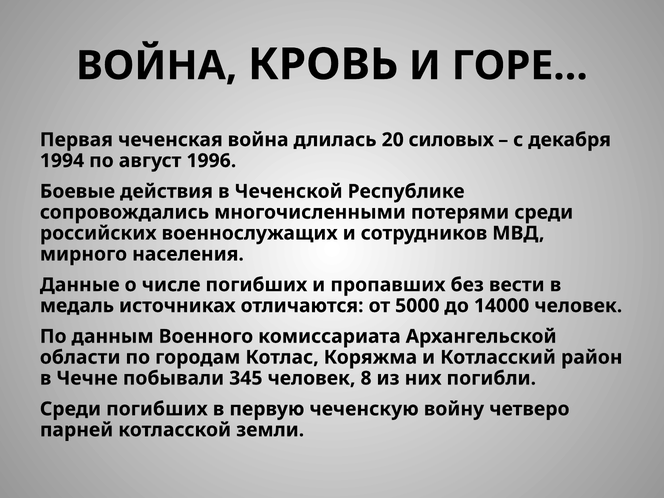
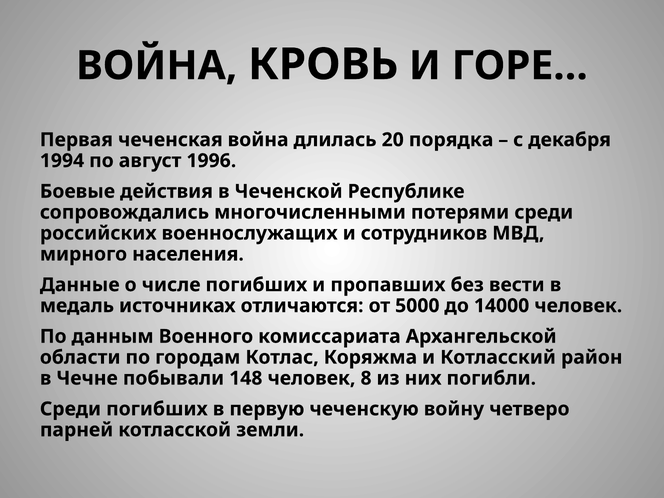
силовых: силовых -> порядка (451, 140)
345: 345 -> 148 (246, 378)
